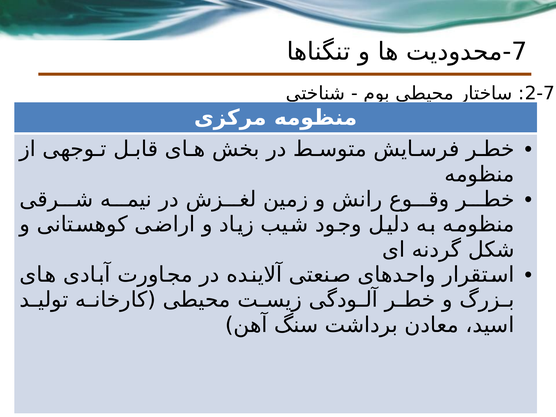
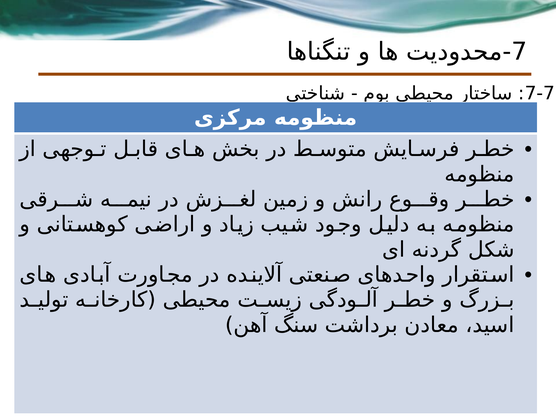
2-7: 2-7 -> 7-7 (540, 93)
